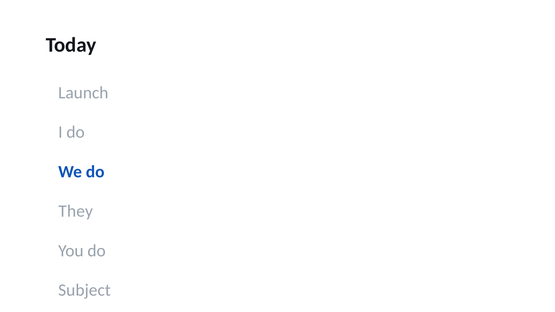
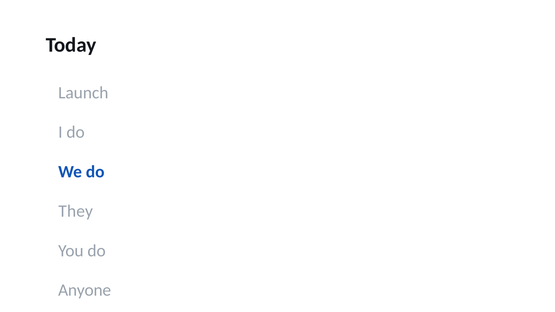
Subject: Subject -> Anyone (85, 290)
